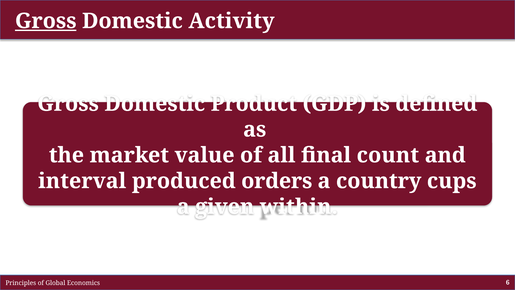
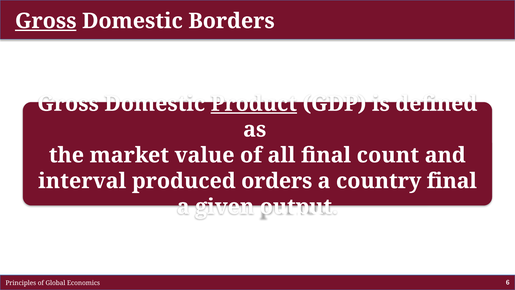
Activity: Activity -> Borders (232, 21)
Product underline: none -> present (254, 104)
country cups: cups -> final (452, 181)
within: within -> output (299, 207)
